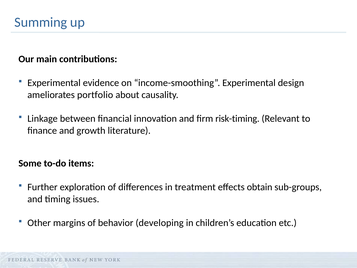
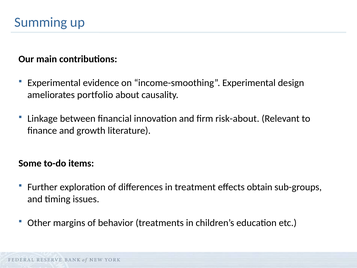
risk-timing: risk-timing -> risk-about (237, 119)
developing: developing -> treatments (160, 223)
